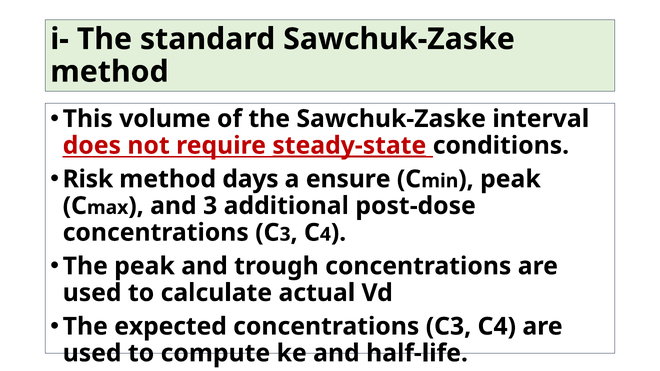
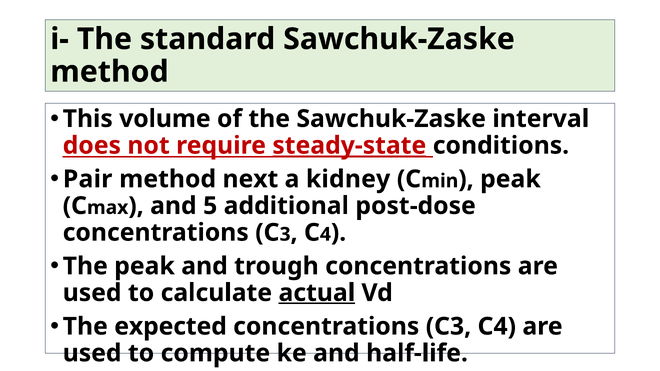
Risk: Risk -> Pair (88, 179)
days: days -> next (250, 179)
ensure: ensure -> kidney (348, 179)
and 3: 3 -> 5 (210, 206)
actual underline: none -> present (317, 293)
